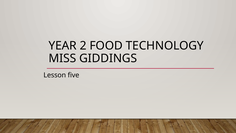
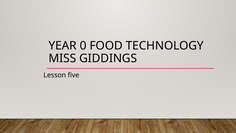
2: 2 -> 0 (83, 46)
